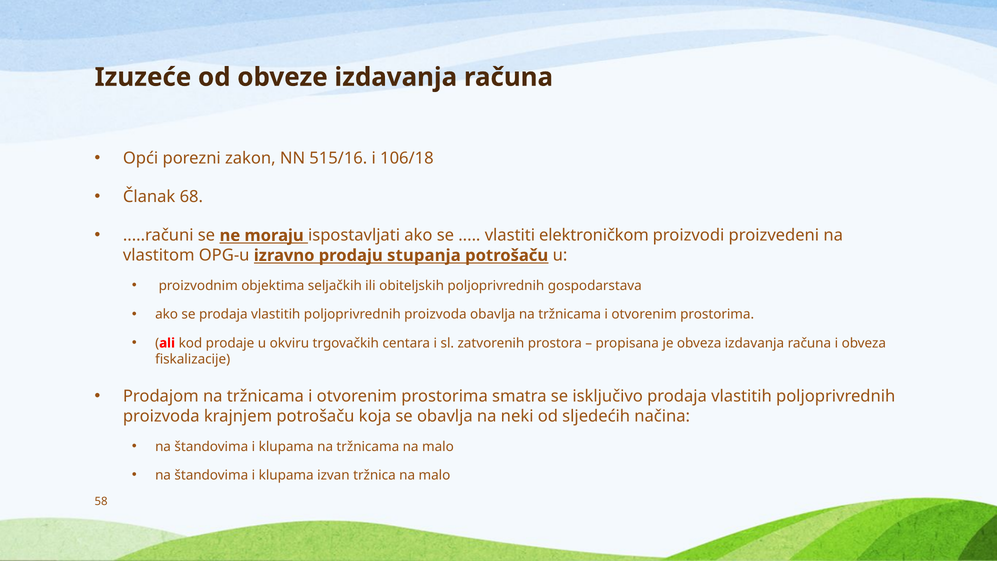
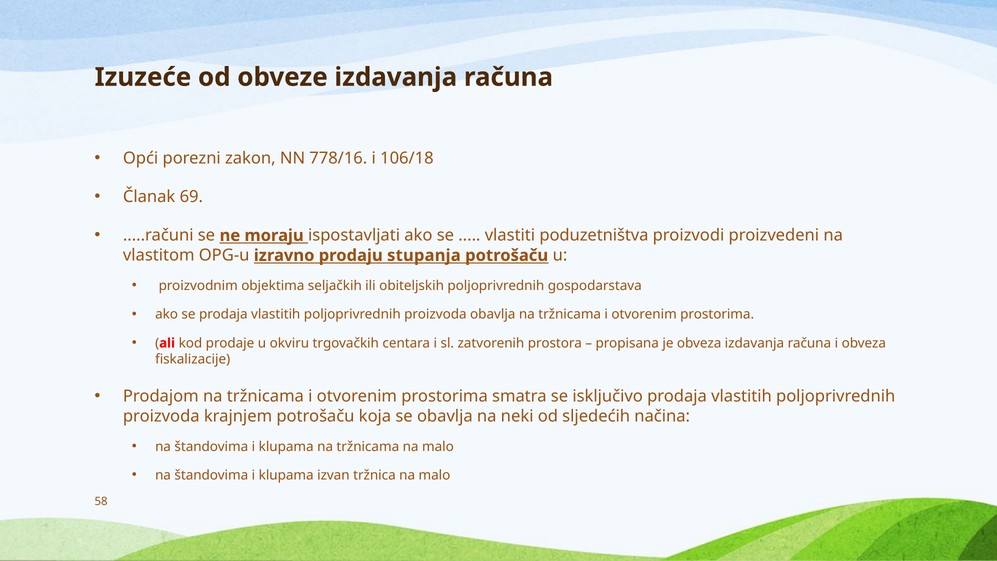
515/16: 515/16 -> 778/16 (338, 158)
68: 68 -> 69 (191, 197)
elektroničkom: elektroničkom -> poduzetništva (594, 235)
